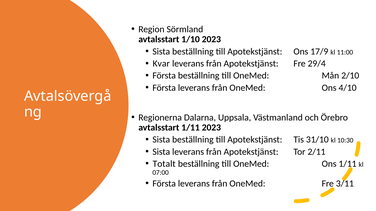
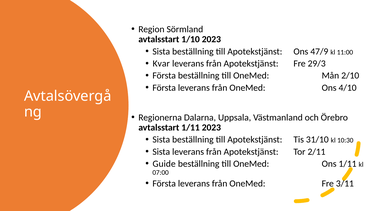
17/9: 17/9 -> 47/9 (319, 52)
29/4: 29/4 -> 29/3 (317, 64)
Totalt: Totalt -> Guide (164, 164)
